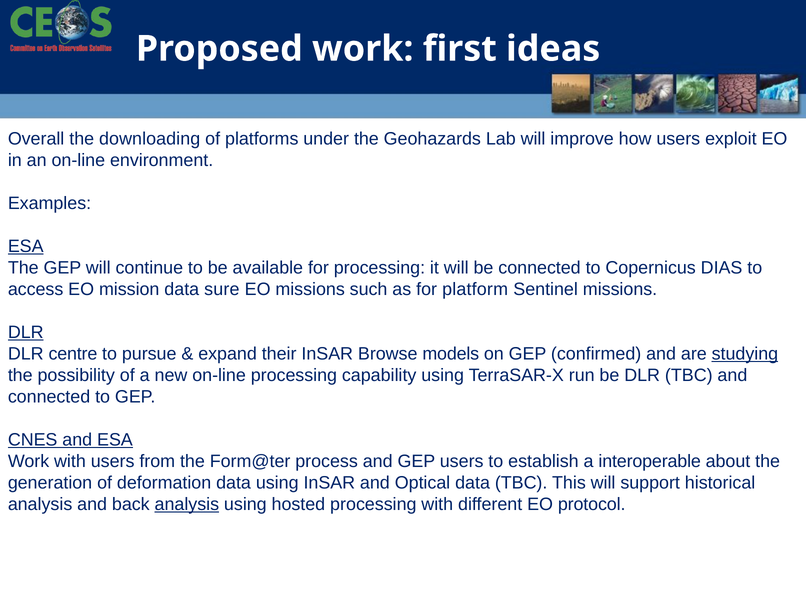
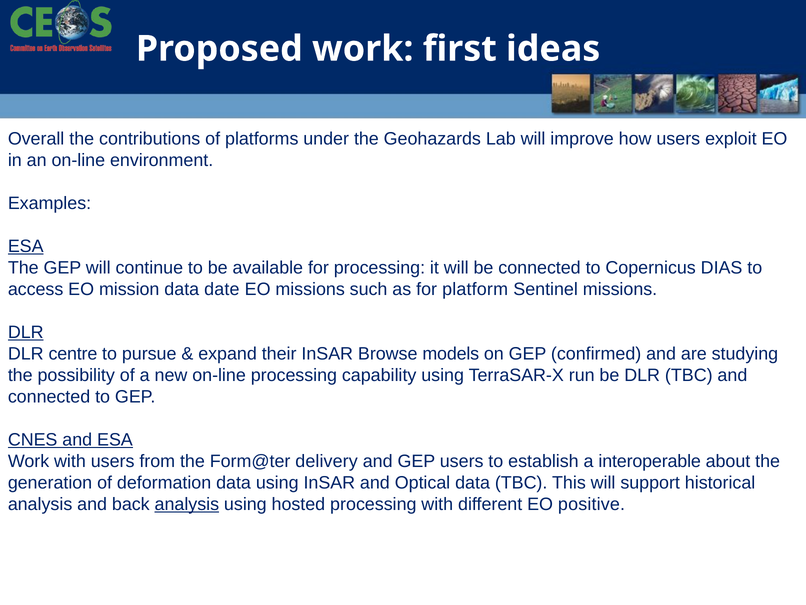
downloading: downloading -> contributions (150, 139)
sure: sure -> date (222, 289)
studying underline: present -> none (745, 353)
process: process -> delivery (327, 461)
protocol: protocol -> positive (592, 504)
